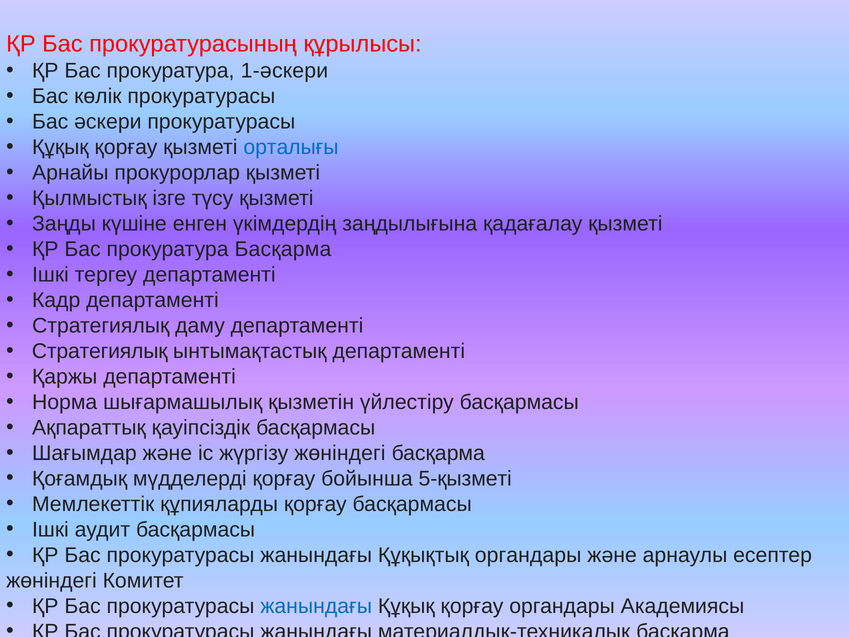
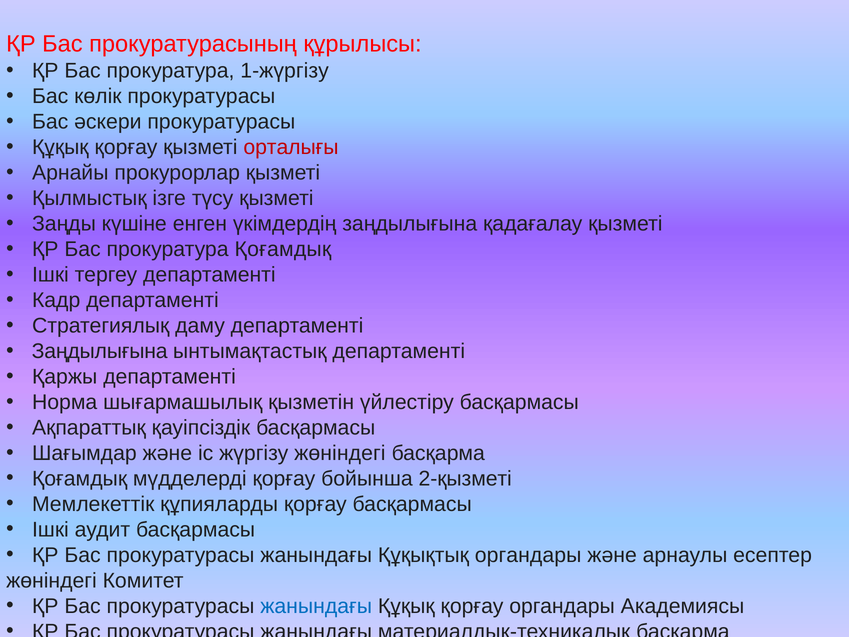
1-әскери: 1-әскери -> 1-жүргізу (285, 71)
орталығы colour: blue -> red (291, 147)
прокуратура Басқарма: Басқарма -> Қоғамдық (283, 249)
Стратегиялық: Стратегиялық -> Заңдылығына (100, 351)
5-қызметі: 5-қызметі -> 2-қызметі (465, 478)
